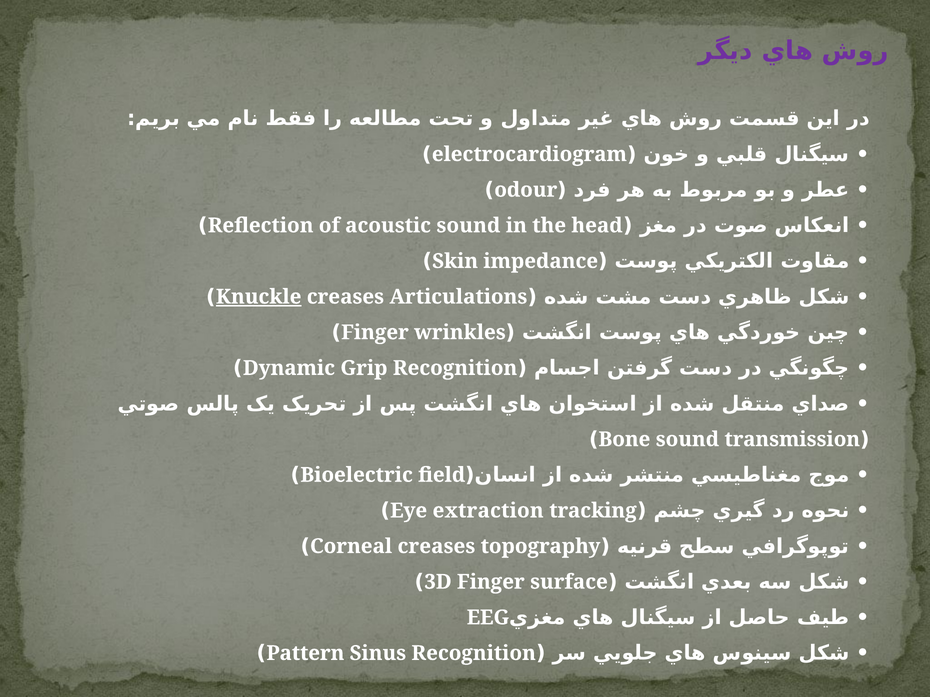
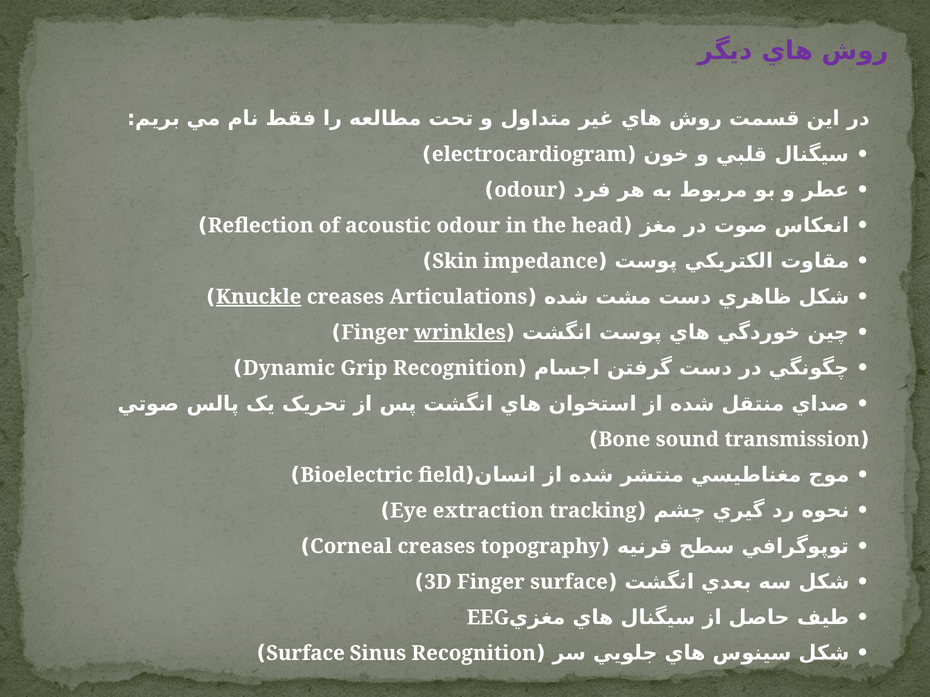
acoustic sound: sound -> odour (468, 226)
wrinkles underline: none -> present (460, 333)
Pattern: Pattern -> Surface (305, 654)
